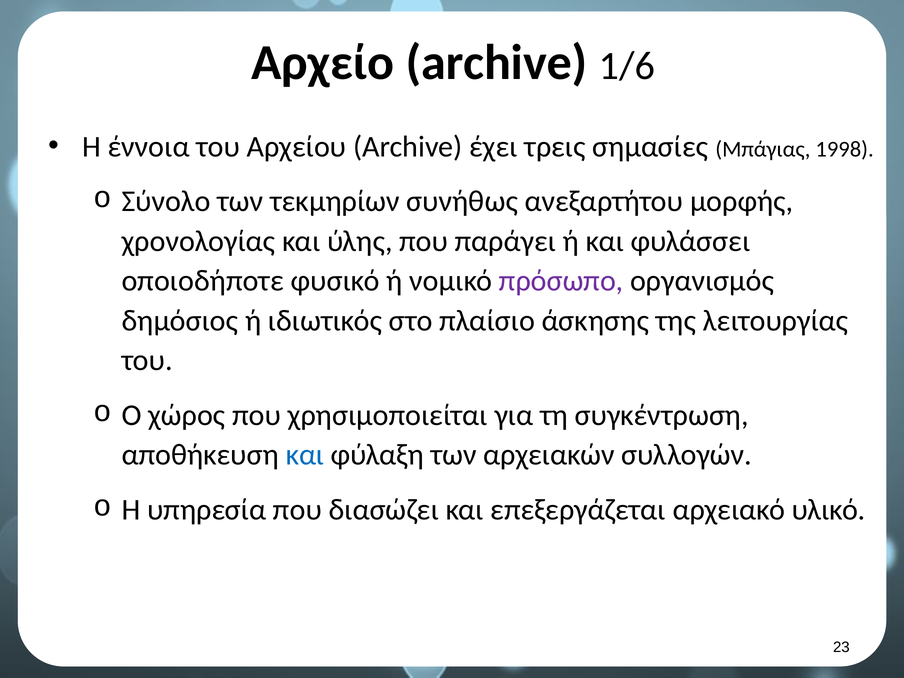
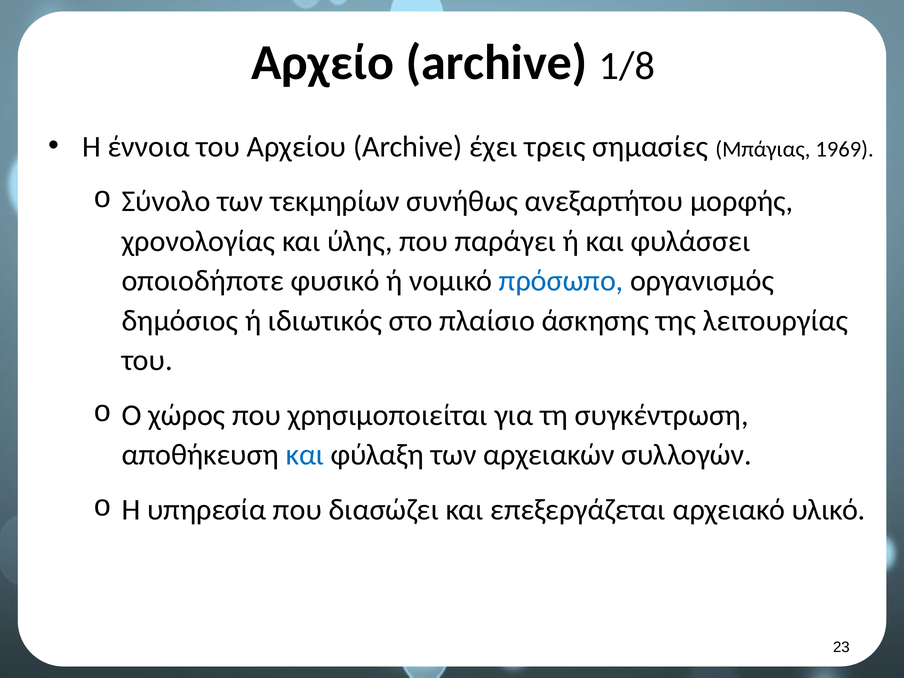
1/6: 1/6 -> 1/8 (627, 66)
1998: 1998 -> 1969 (845, 149)
πρόσωπο colour: purple -> blue (561, 281)
